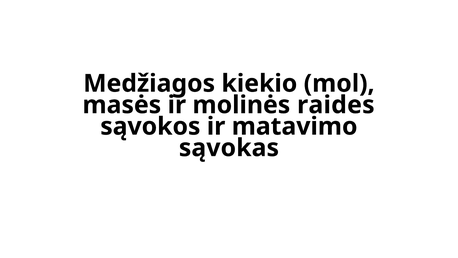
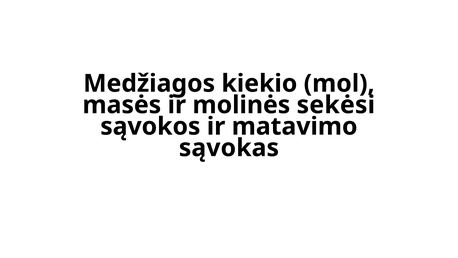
raides: raides -> sekėsi (336, 105)
